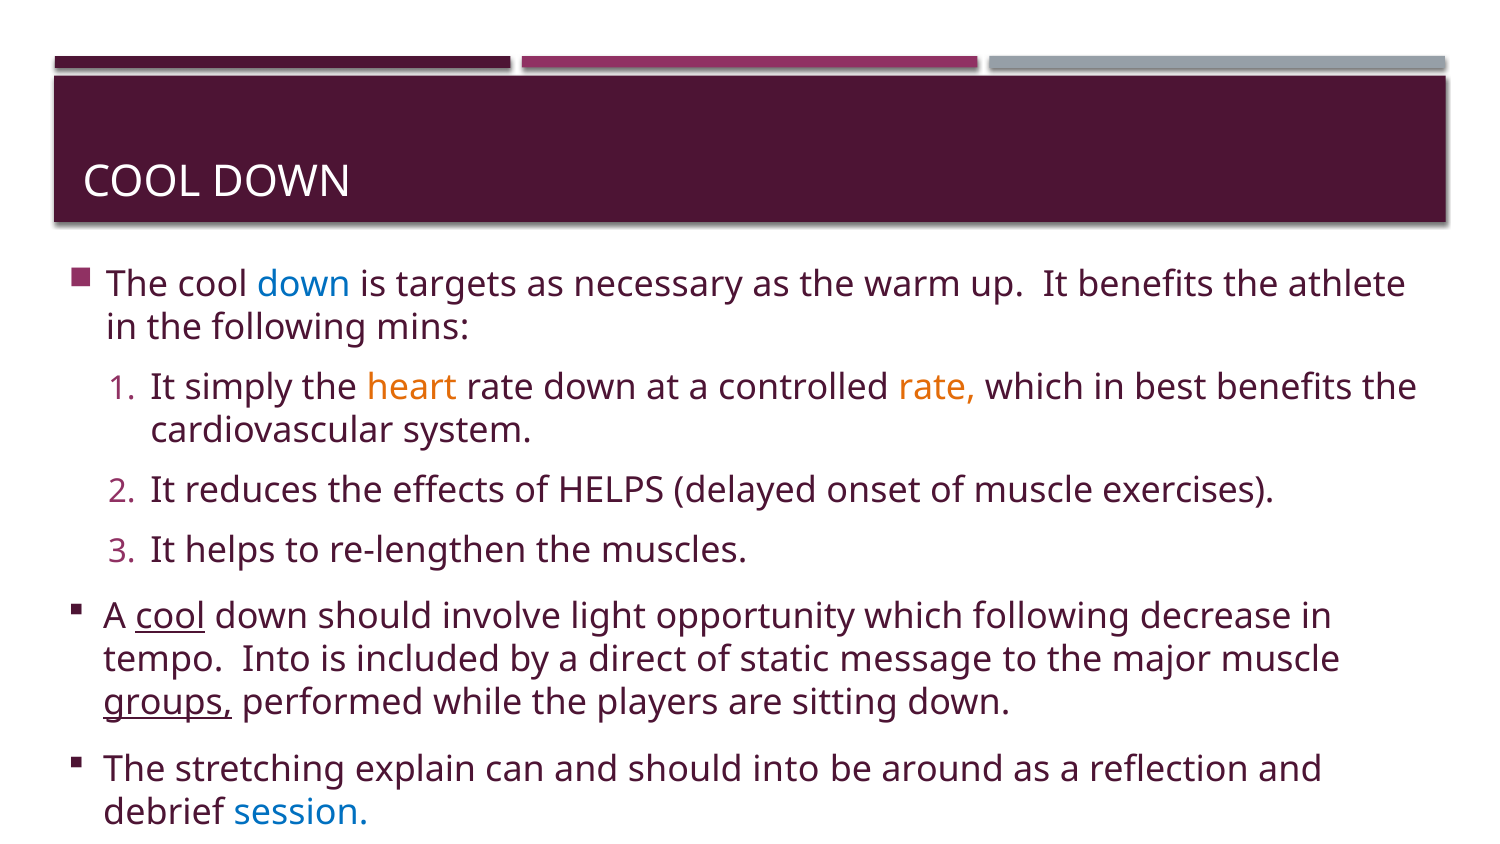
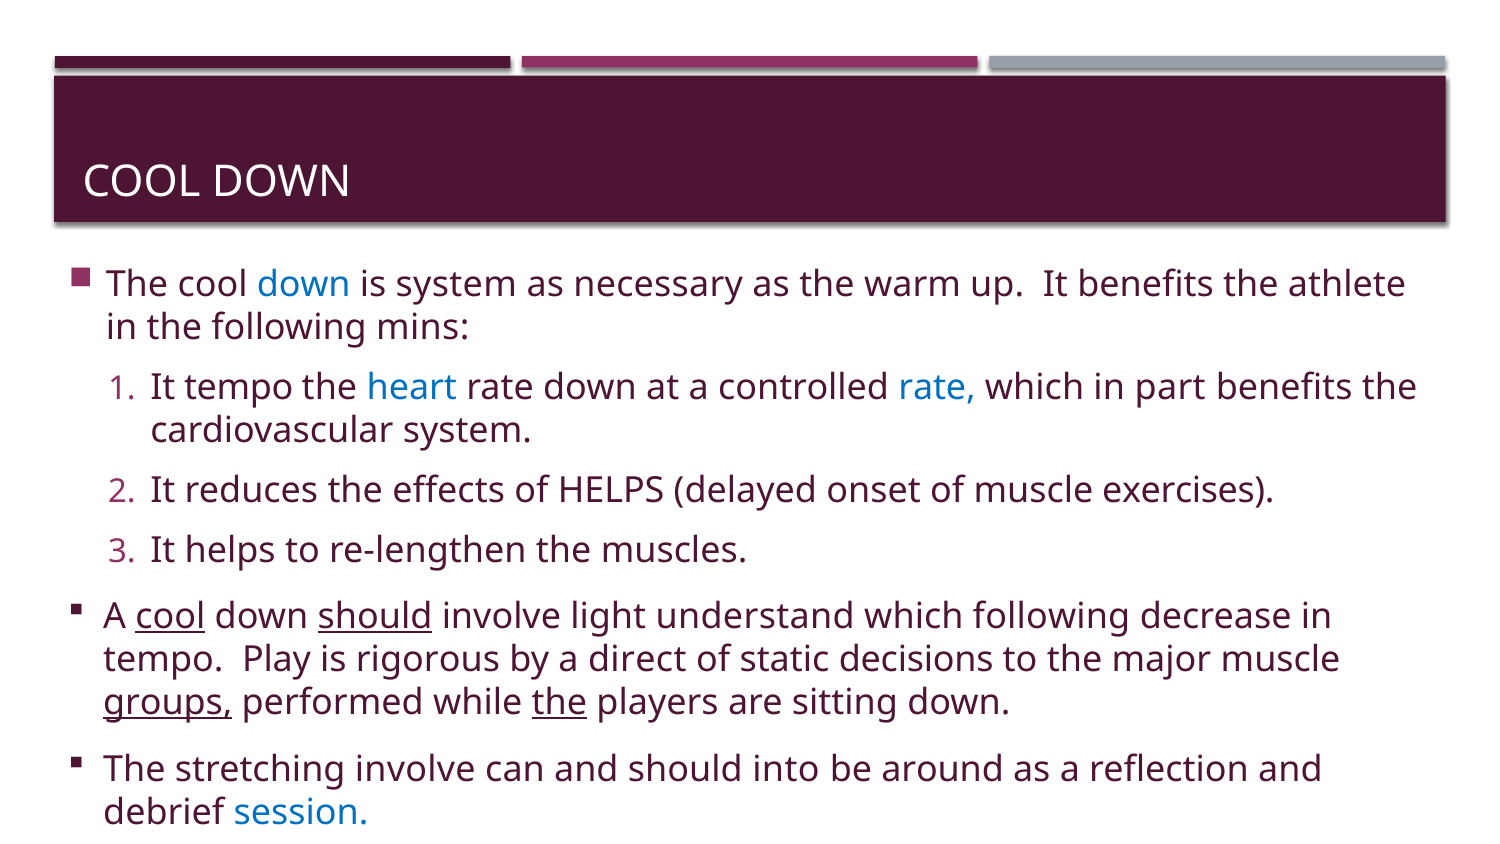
is targets: targets -> system (456, 284)
It simply: simply -> tempo (239, 387)
heart colour: orange -> blue (412, 387)
rate colour: orange -> blue (937, 387)
best: best -> part (1170, 387)
should underline: none -> present (375, 616)
opportunity: opportunity -> understand (755, 616)
tempo Into: Into -> Play (277, 659)
included: included -> rigorous (428, 659)
message: message -> decisions (916, 659)
the underline: none -> present (559, 702)
stretching explain: explain -> involve (415, 769)
